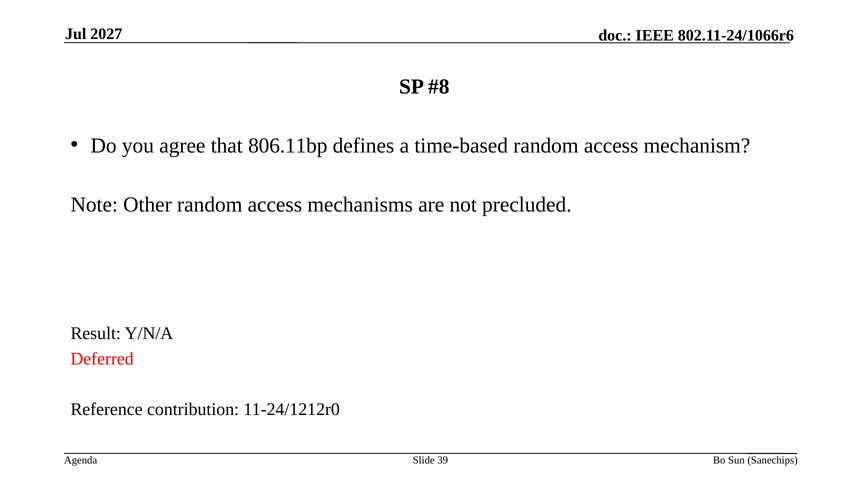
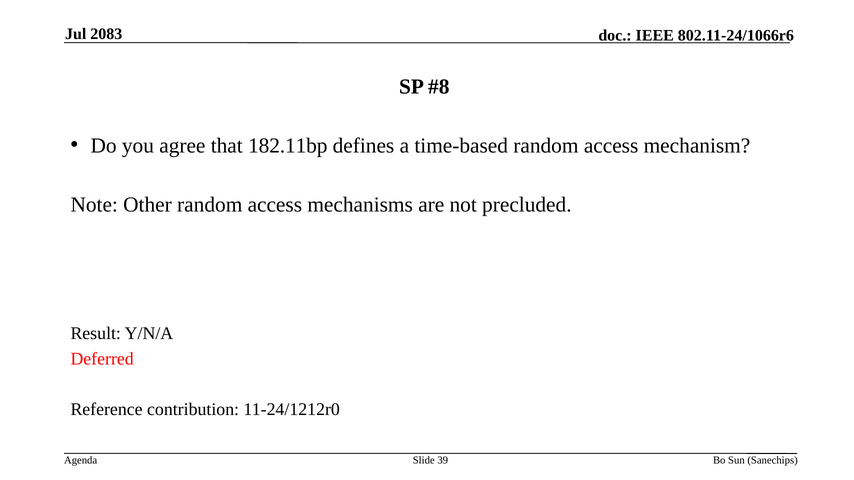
2027: 2027 -> 2083 (106, 34)
806.11bp: 806.11bp -> 182.11bp (288, 146)
